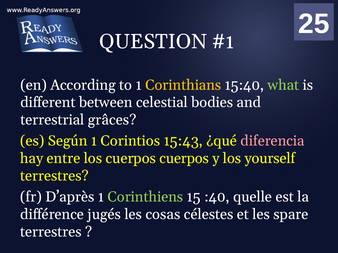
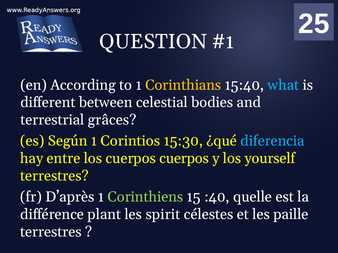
what colour: light green -> light blue (283, 85)
15:43: 15:43 -> 15:30 (183, 141)
diferencia colour: pink -> light blue (272, 141)
jugés: jugés -> plant (104, 215)
cosas: cosas -> spirit (163, 215)
spare: spare -> paille (291, 215)
